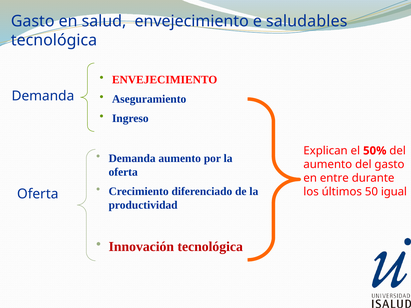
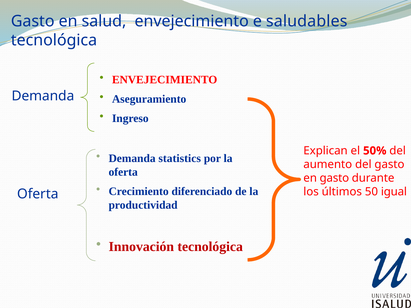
Demanda aumento: aumento -> statistics (180, 158)
en entre: entre -> gasto (334, 178)
